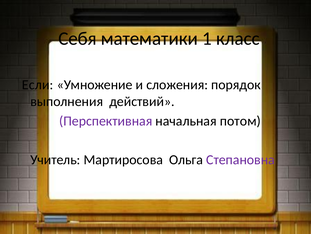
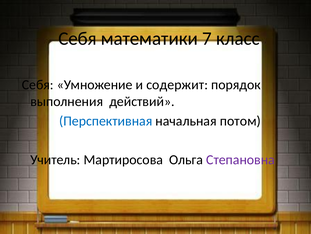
1: 1 -> 7 (207, 39)
Если: Если -> Себя (38, 85)
сложения: сложения -> содержит (177, 85)
Перспективная colour: purple -> blue (106, 121)
